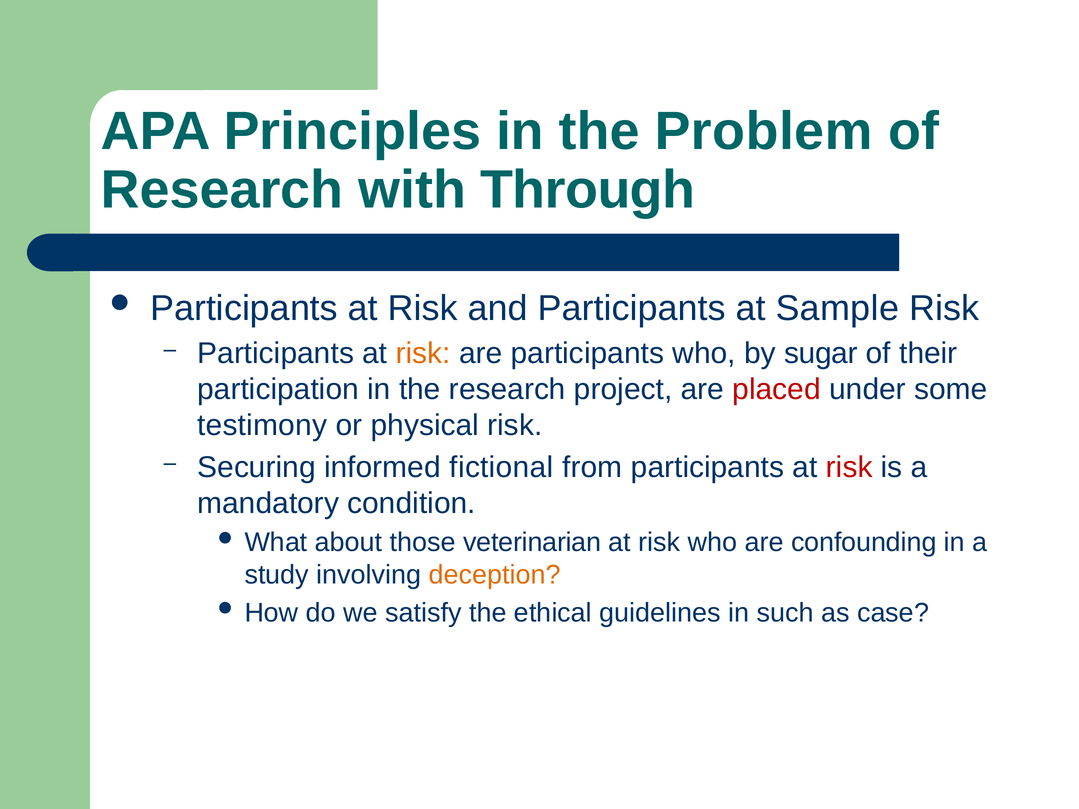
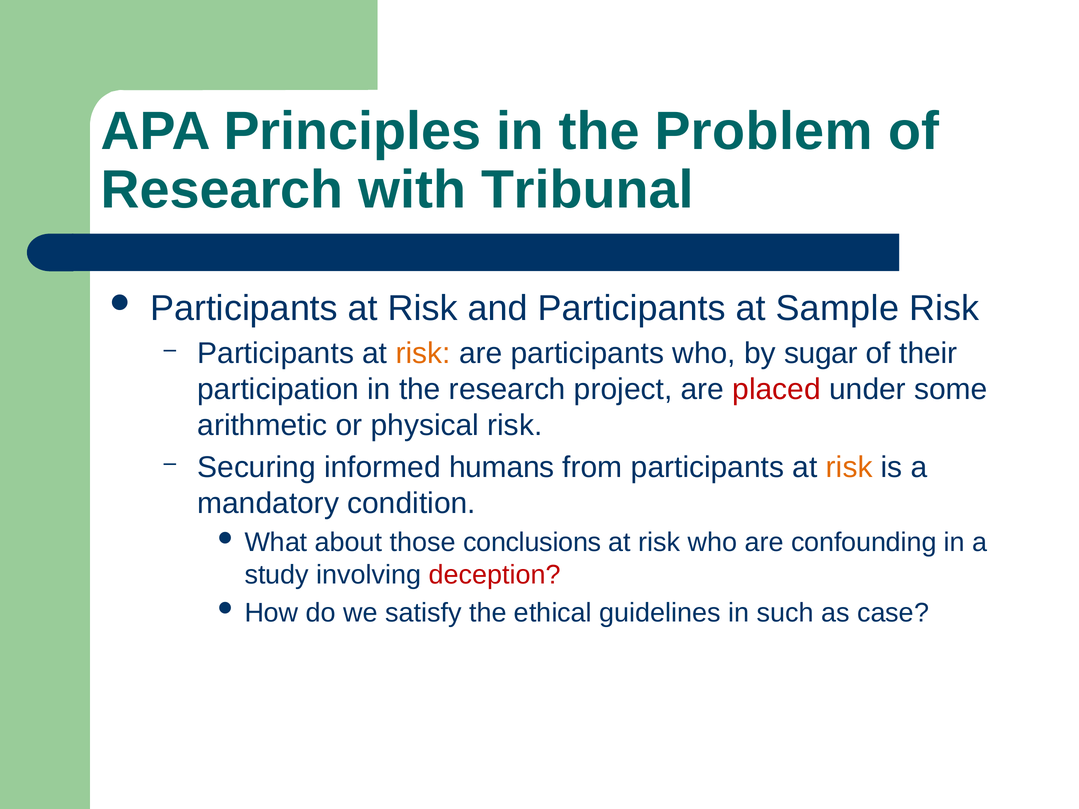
Through: Through -> Tribunal (587, 190)
testimony: testimony -> arithmetic (262, 425)
fictional: fictional -> humans (502, 467)
risk colour: red -> orange (849, 467)
veterinarian: veterinarian -> conclusions (532, 543)
deception colour: orange -> red (495, 575)
